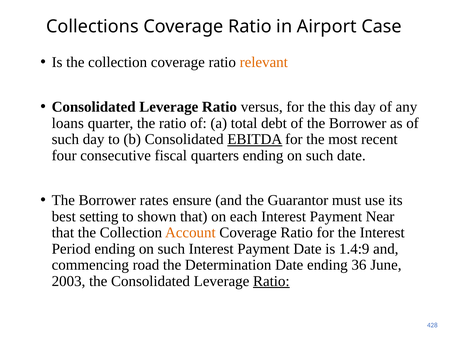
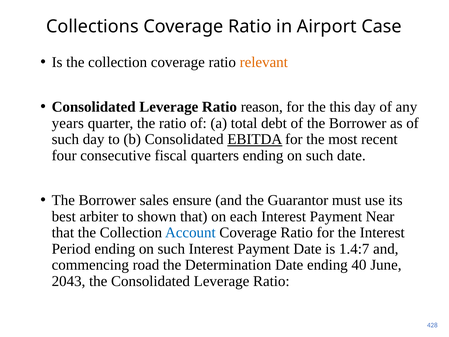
versus: versus -> reason (262, 107)
loans: loans -> years (68, 123)
rates: rates -> sales (154, 200)
setting: setting -> arbiter (99, 216)
Account colour: orange -> blue (190, 232)
1.4:9: 1.4:9 -> 1.4:7 (354, 249)
36: 36 -> 40 (359, 265)
2003: 2003 -> 2043 (69, 281)
Ratio underline: present -> none (271, 281)
